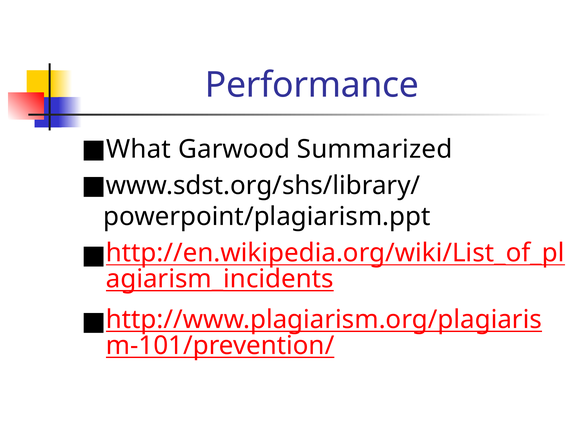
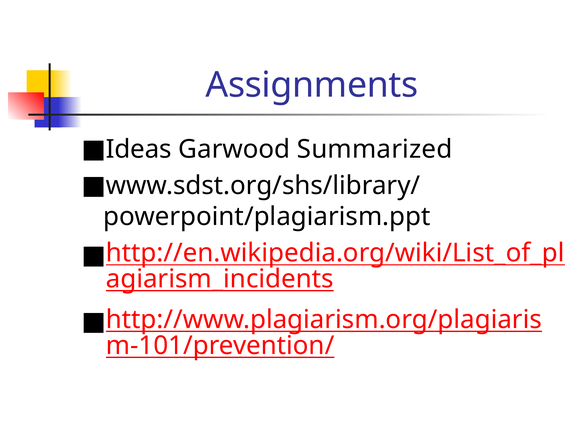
Performance: Performance -> Assignments (312, 85)
What: What -> Ideas (139, 149)
